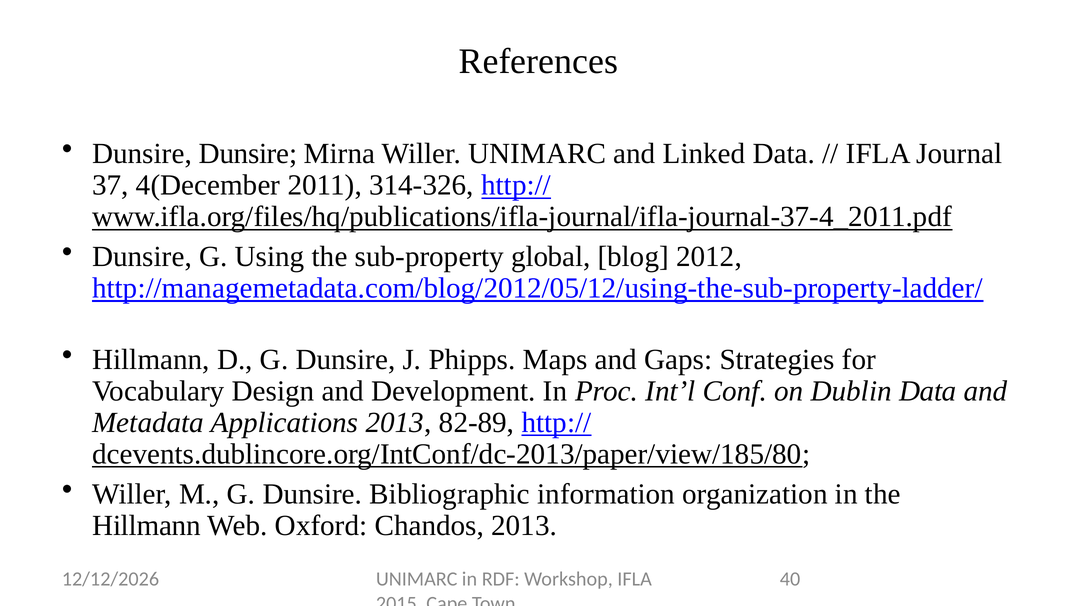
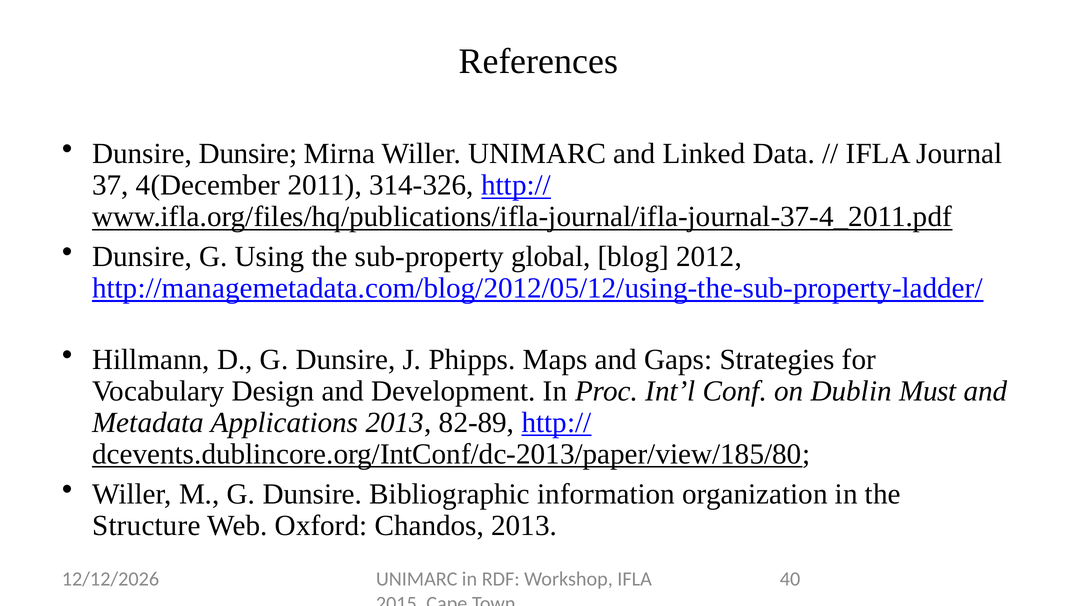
Dublin Data: Data -> Must (928, 391)
Hillmann: Hillmann -> Structure (146, 525)
